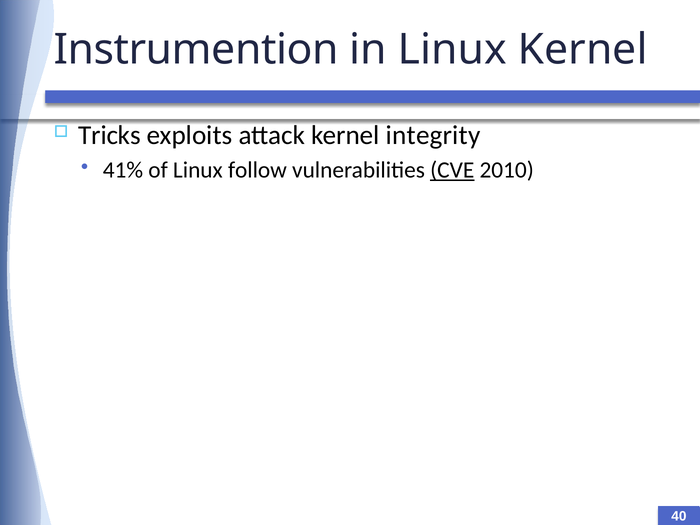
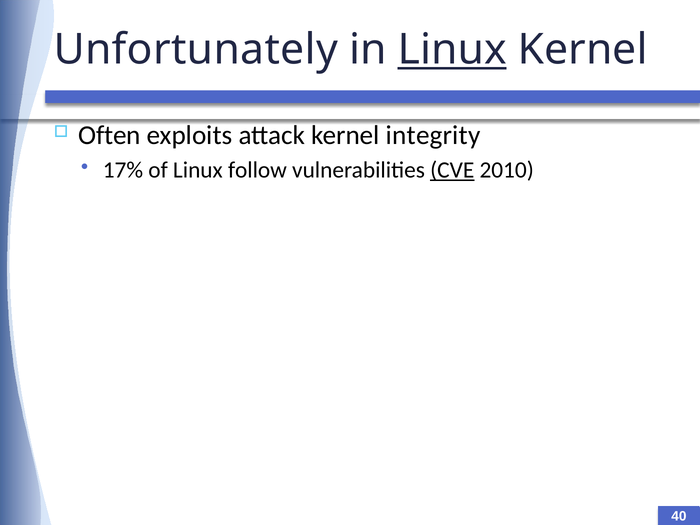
Instrumention: Instrumention -> Unfortunately (196, 50)
Linux underline: none -> present (452, 50)
Tricks: Tricks -> Often (110, 135)
41%: 41% -> 17% (123, 170)
